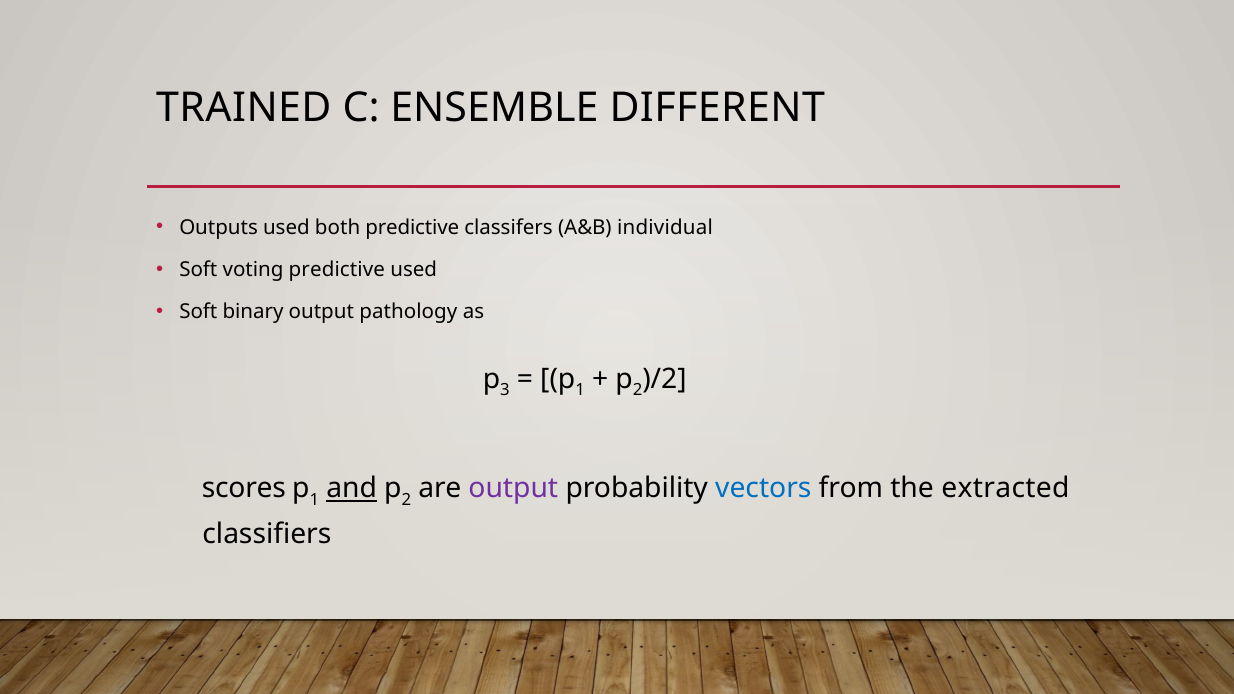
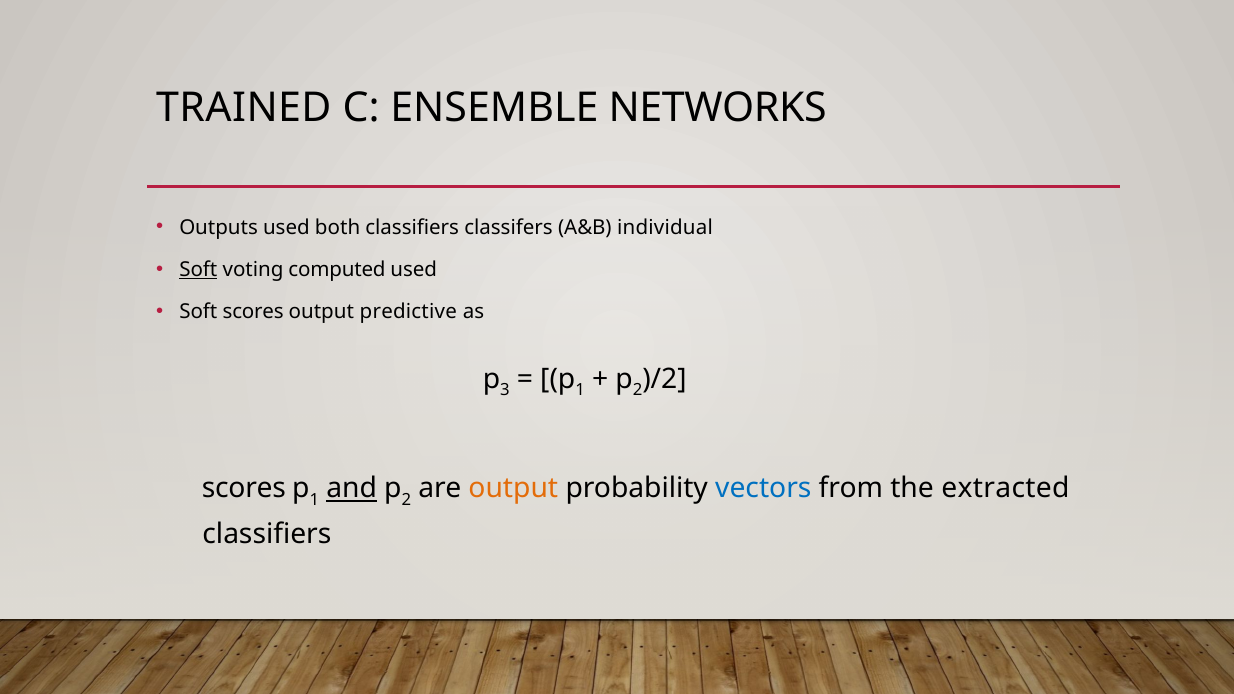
DIFFERENT: DIFFERENT -> NETWORKS (718, 108)
both predictive: predictive -> classifiers (412, 227)
Soft underline: none -> present (198, 270)
voting predictive: predictive -> computed (337, 270)
Soft binary: binary -> scores (253, 312)
pathology: pathology -> predictive (408, 312)
output colour: purple -> orange (513, 489)
